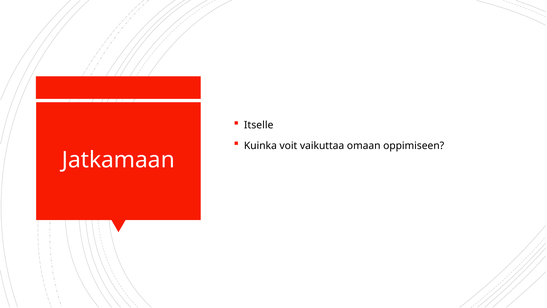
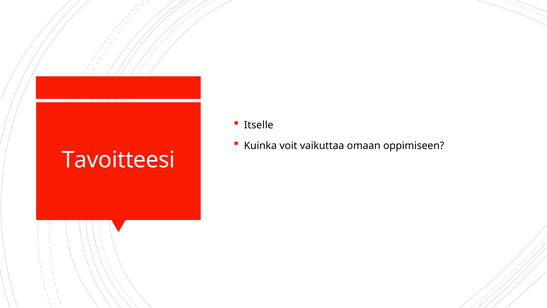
Jatkamaan: Jatkamaan -> Tavoitteesi (118, 160)
